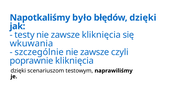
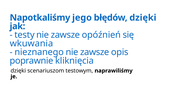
było: było -> jego (82, 18)
zawsze kliknięcia: kliknięcia -> opóźnień (101, 35)
szczególnie: szczególnie -> nieznanego (39, 52)
czyli: czyli -> opis (120, 52)
